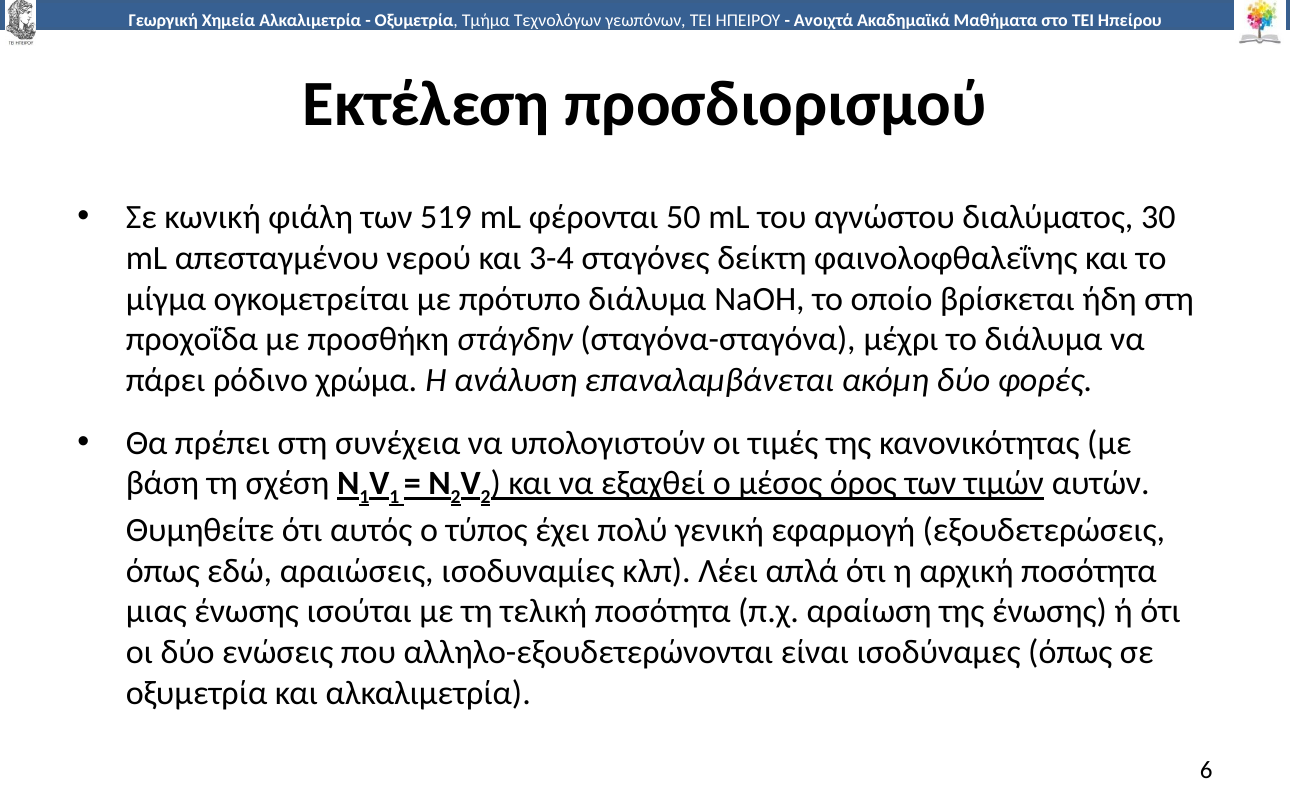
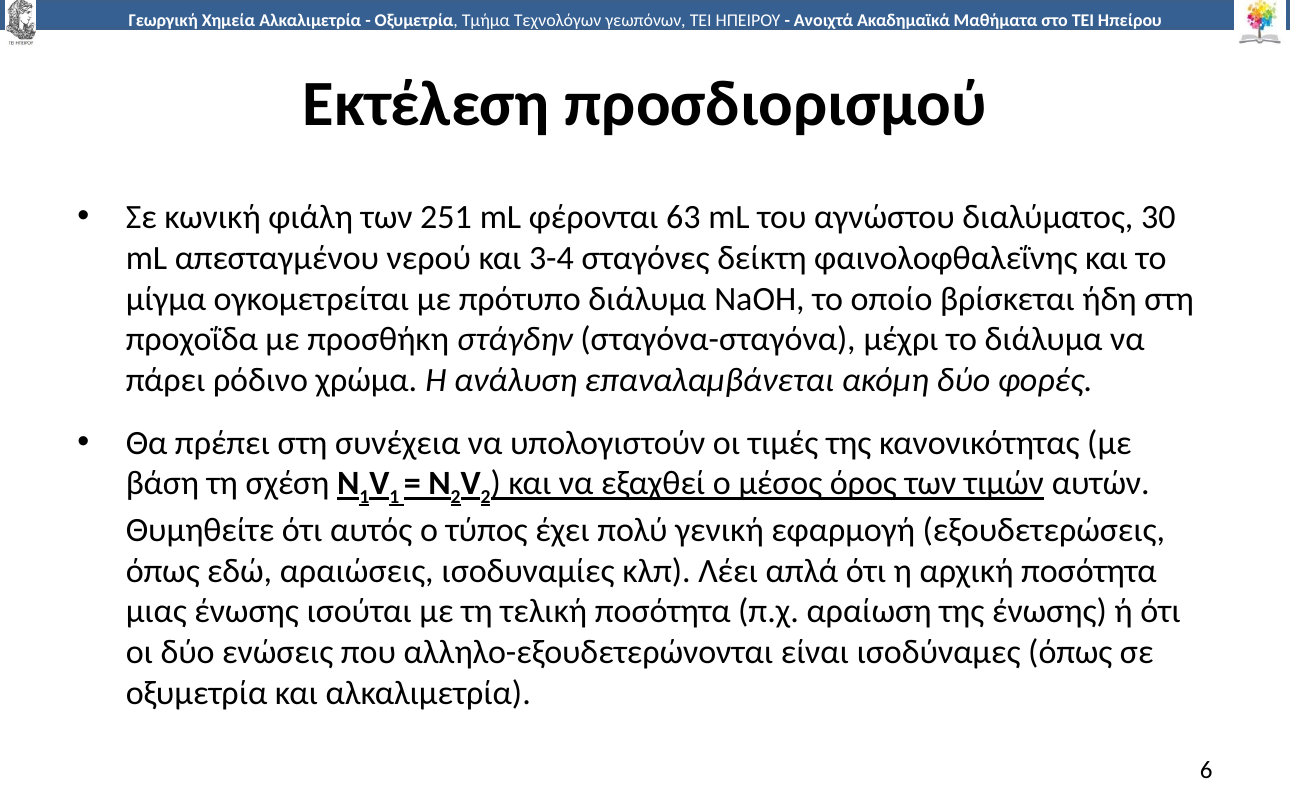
519: 519 -> 251 (446, 217)
50: 50 -> 63 (683, 217)
